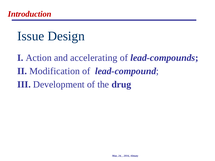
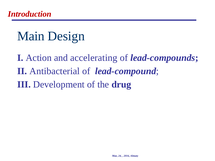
Issue: Issue -> Main (31, 36)
Modification: Modification -> Antibacterial (55, 71)
